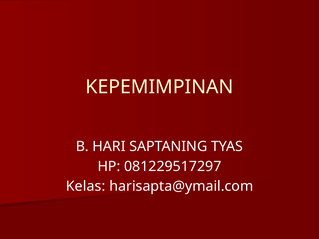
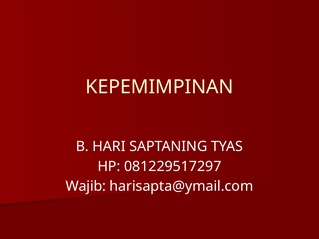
Kelas: Kelas -> Wajib (86, 186)
